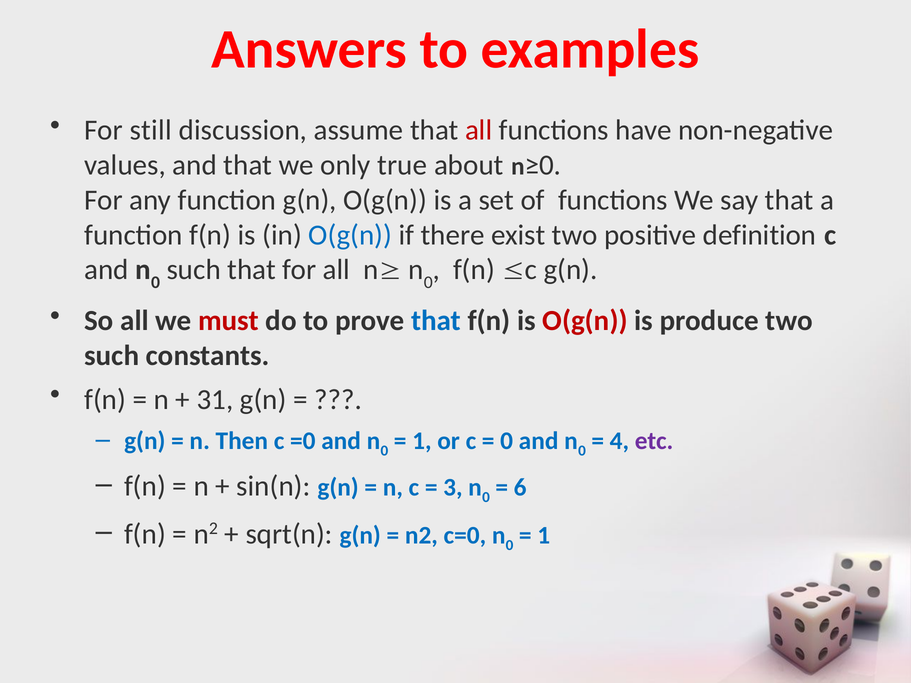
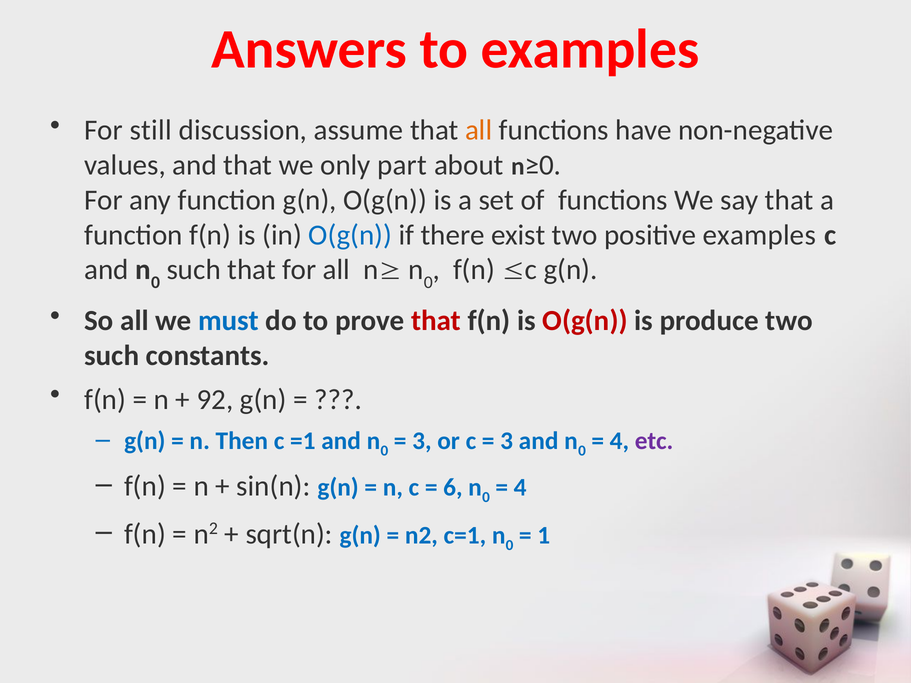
all colour: red -> orange (479, 130)
true: true -> part (402, 165)
positive definition: definition -> examples (759, 235)
must colour: red -> blue (228, 321)
that colour: blue -> red (436, 321)
31: 31 -> 92 (215, 400)
=0: =0 -> =1 (303, 441)
1: 1 -> 3 (422, 441)
0: 0 -> 3 (507, 441)
3: 3 -> 6 (453, 488)
6: 6 -> 4 (520, 488)
c=0: c=0 -> c=1 (465, 535)
